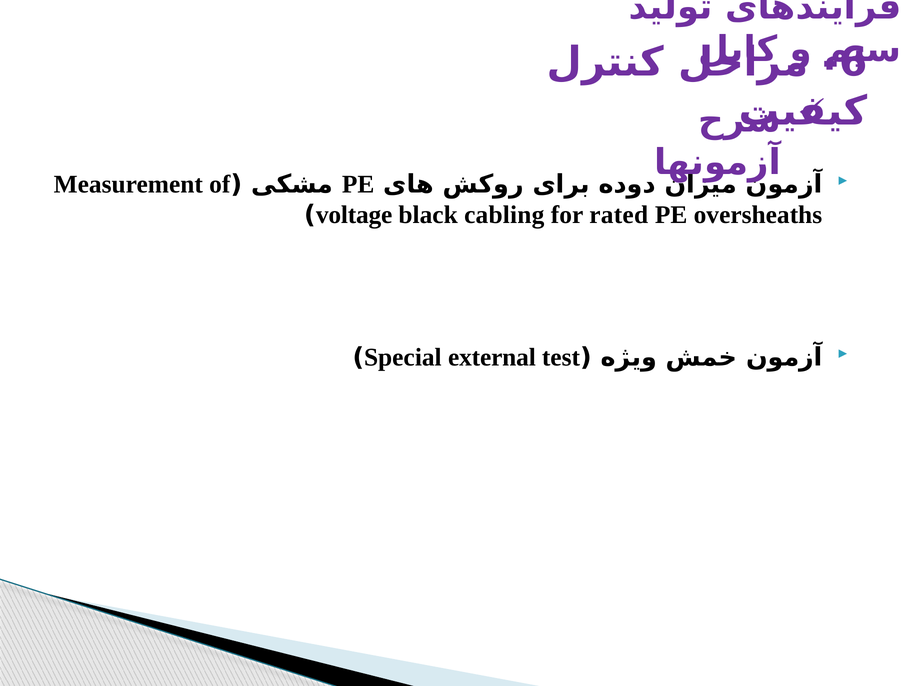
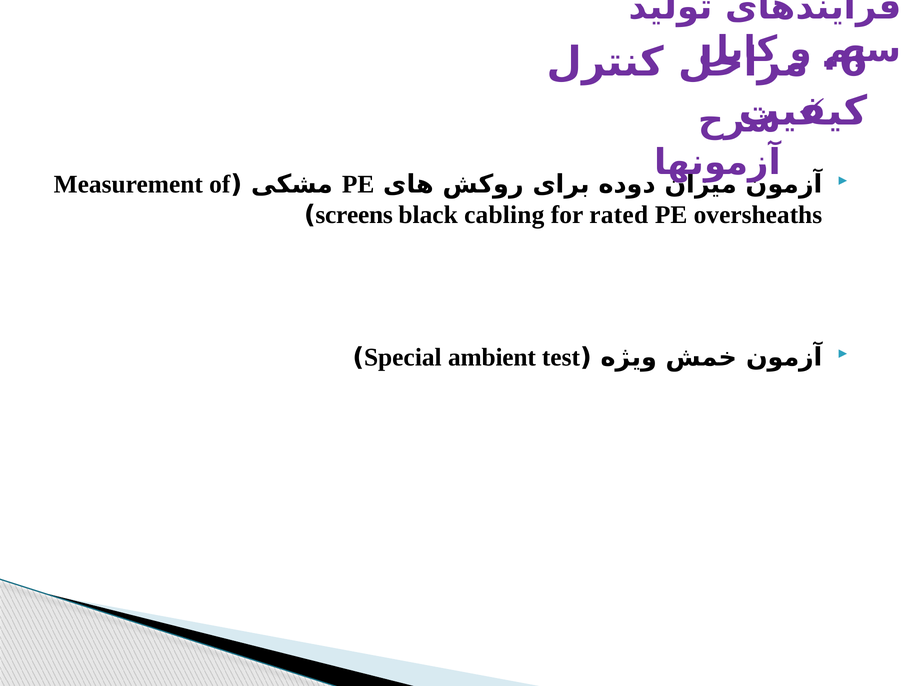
voltage: voltage -> screens (354, 215)
external: external -> ambient (492, 357)
